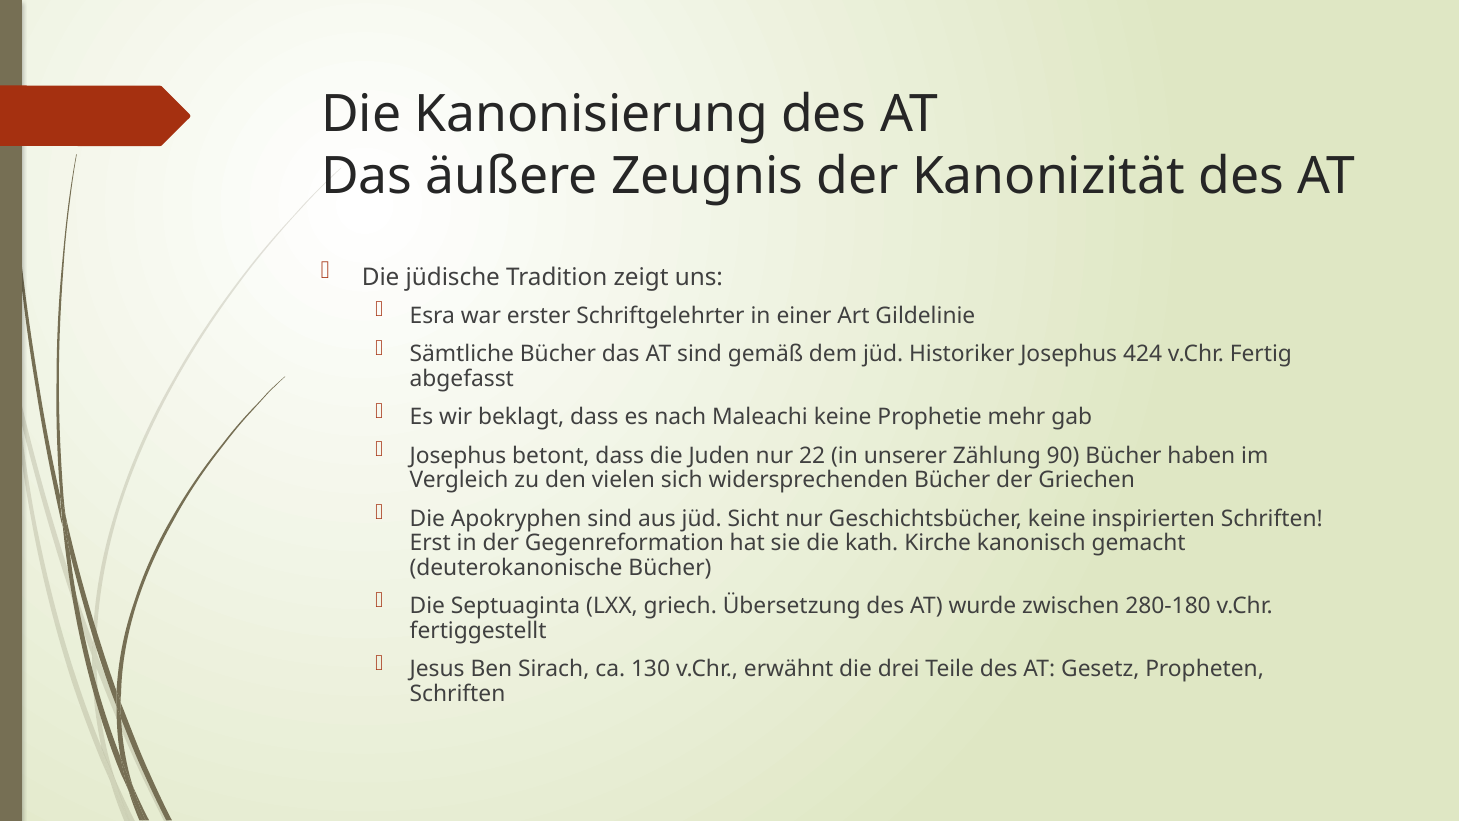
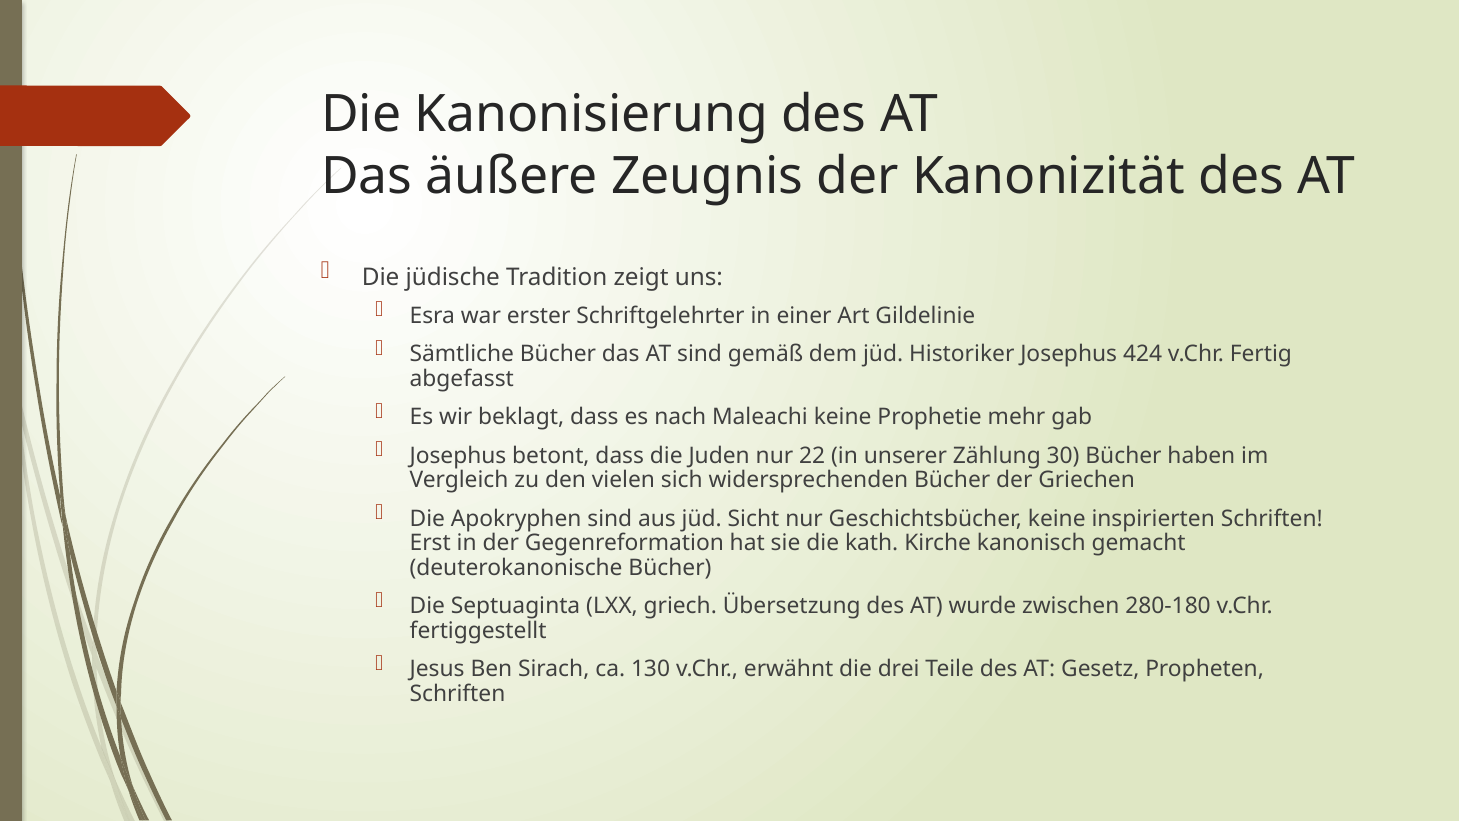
90: 90 -> 30 (1063, 456)
